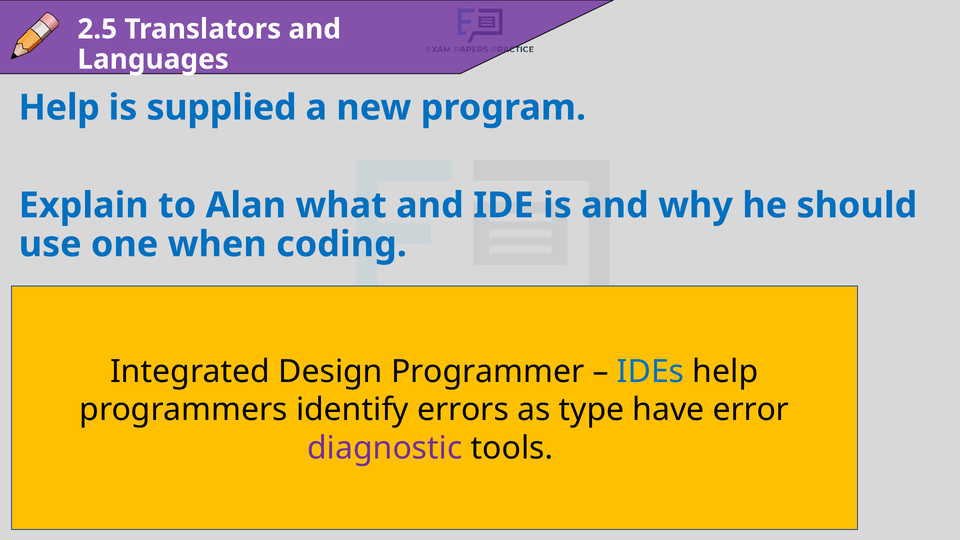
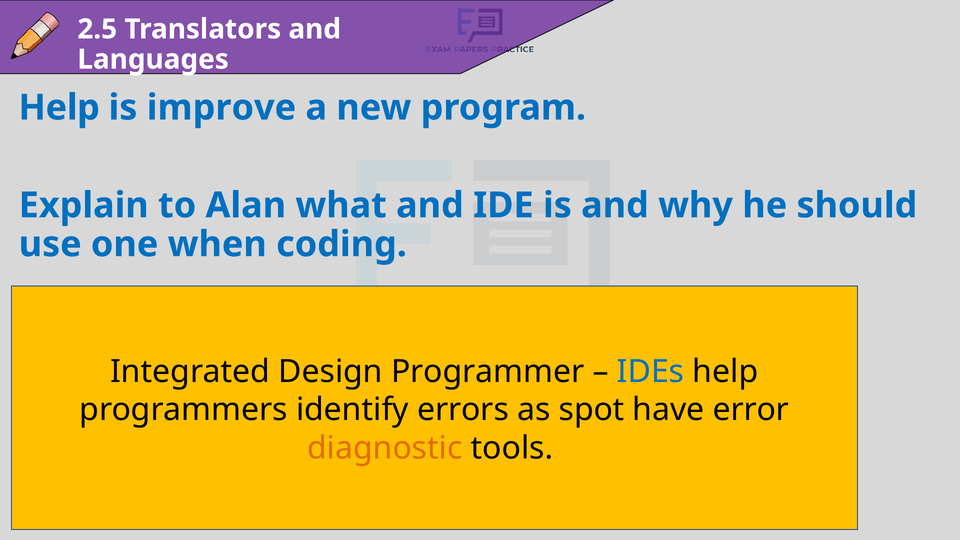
supplied: supplied -> improve (221, 108)
type: type -> spot (592, 410)
diagnostic colour: purple -> orange (385, 448)
